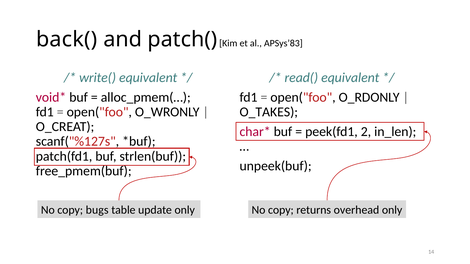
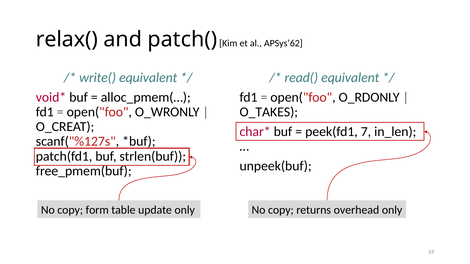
back(: back( -> relax( (67, 39)
APSys’83: APSys’83 -> APSys’62 (283, 43)
2: 2 -> 7 (366, 132)
bugs: bugs -> form (97, 210)
